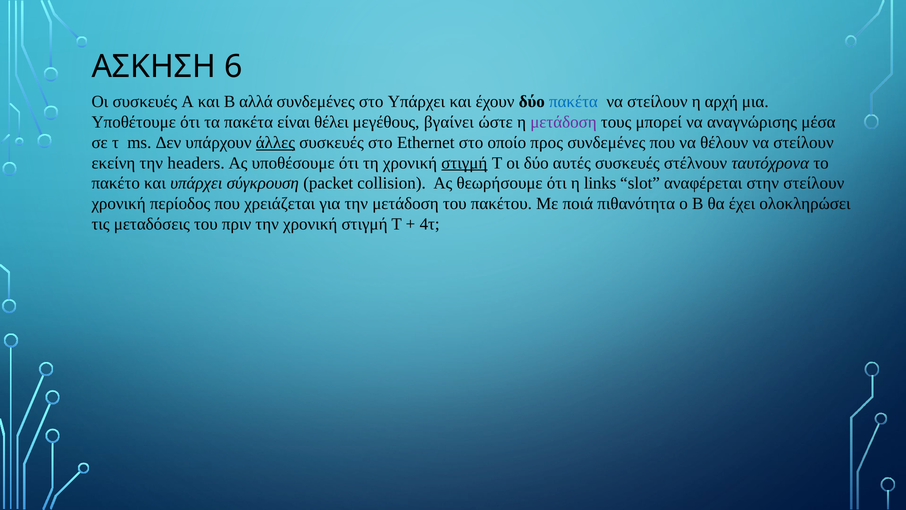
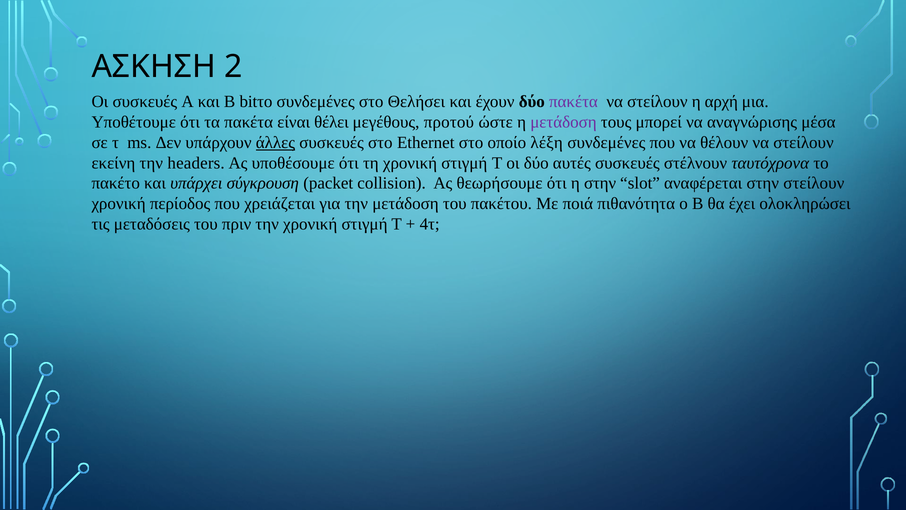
6: 6 -> 2 (234, 66)
αλλά: αλλά -> bitτο (256, 102)
στο Υπάρχει: Υπάρχει -> Θελήσει (416, 102)
πακέτα colour: blue -> purple (573, 102)
βγαίνει: βγαίνει -> προτού (449, 122)
προς: προς -> λέξη (547, 142)
στιγμή underline: present -> none (464, 163)
η links: links -> στην (600, 183)
